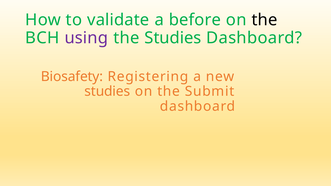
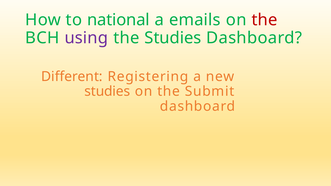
validate: validate -> national (118, 20)
before: before -> emails (195, 20)
the colour: black -> red (264, 20)
Biosafety: Biosafety -> Different (72, 77)
